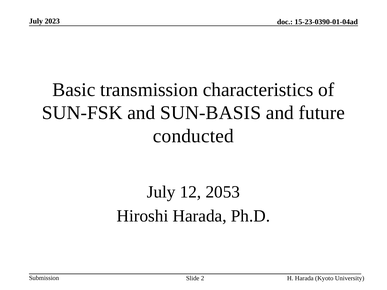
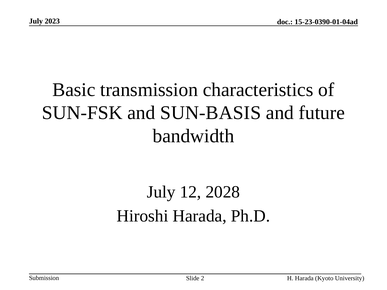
conducted: conducted -> bandwidth (193, 136)
2053: 2053 -> 2028 (223, 192)
